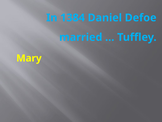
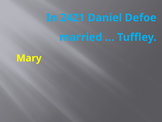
1384: 1384 -> 2421 (73, 18)
